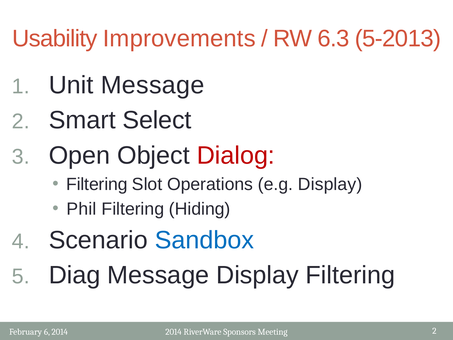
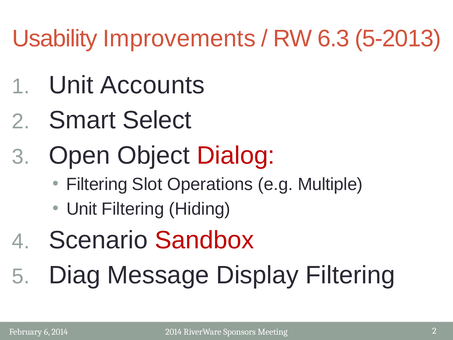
Unit Message: Message -> Accounts (153, 85)
e.g Display: Display -> Multiple (330, 184)
Phil: Phil -> Unit (82, 209)
Sandbox colour: blue -> red (204, 240)
